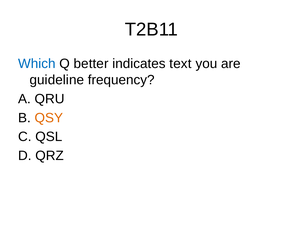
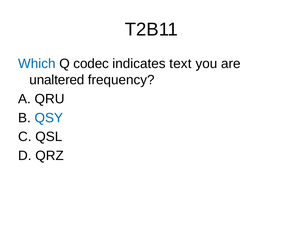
better: better -> codec (91, 64)
guideline: guideline -> unaltered (57, 80)
QSY colour: orange -> blue (49, 117)
